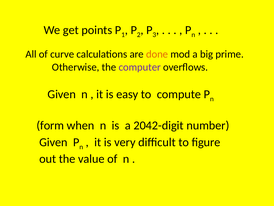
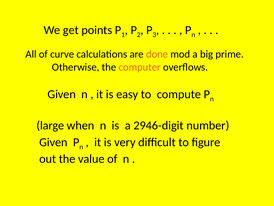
computer colour: purple -> orange (140, 67)
form: form -> large (50, 125)
2042-digit: 2042-digit -> 2946-digit (159, 125)
